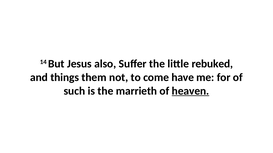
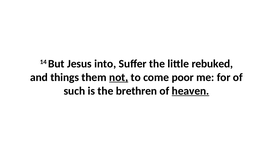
also: also -> into (105, 64)
not underline: none -> present (119, 78)
have: have -> poor (183, 78)
marrieth: marrieth -> brethren (136, 91)
